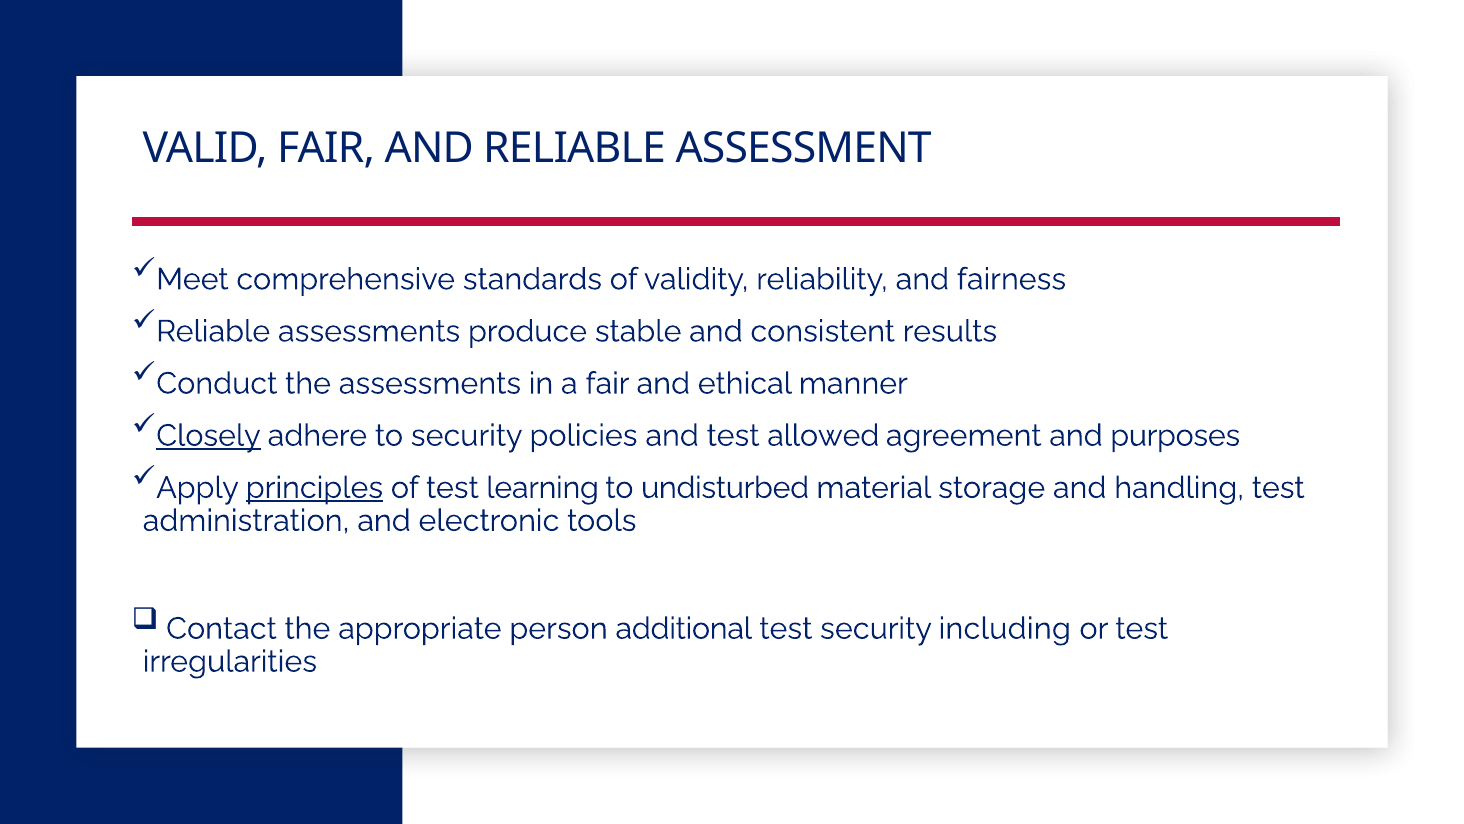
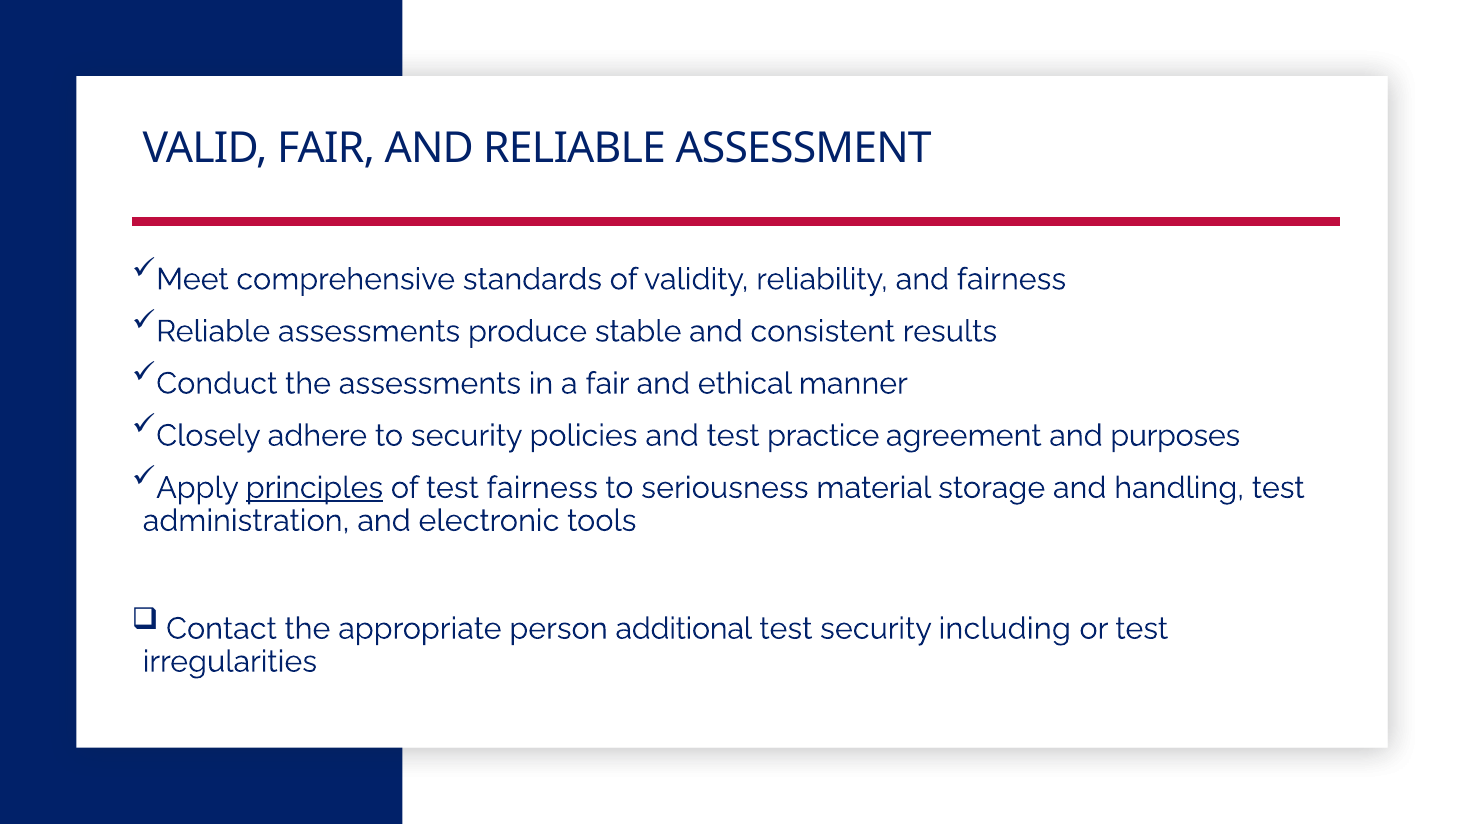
Closely underline: present -> none (208, 435)
allowed: allowed -> practice (823, 435)
test learning: learning -> fairness (542, 487)
undisturbed: undisturbed -> seriousness (725, 487)
